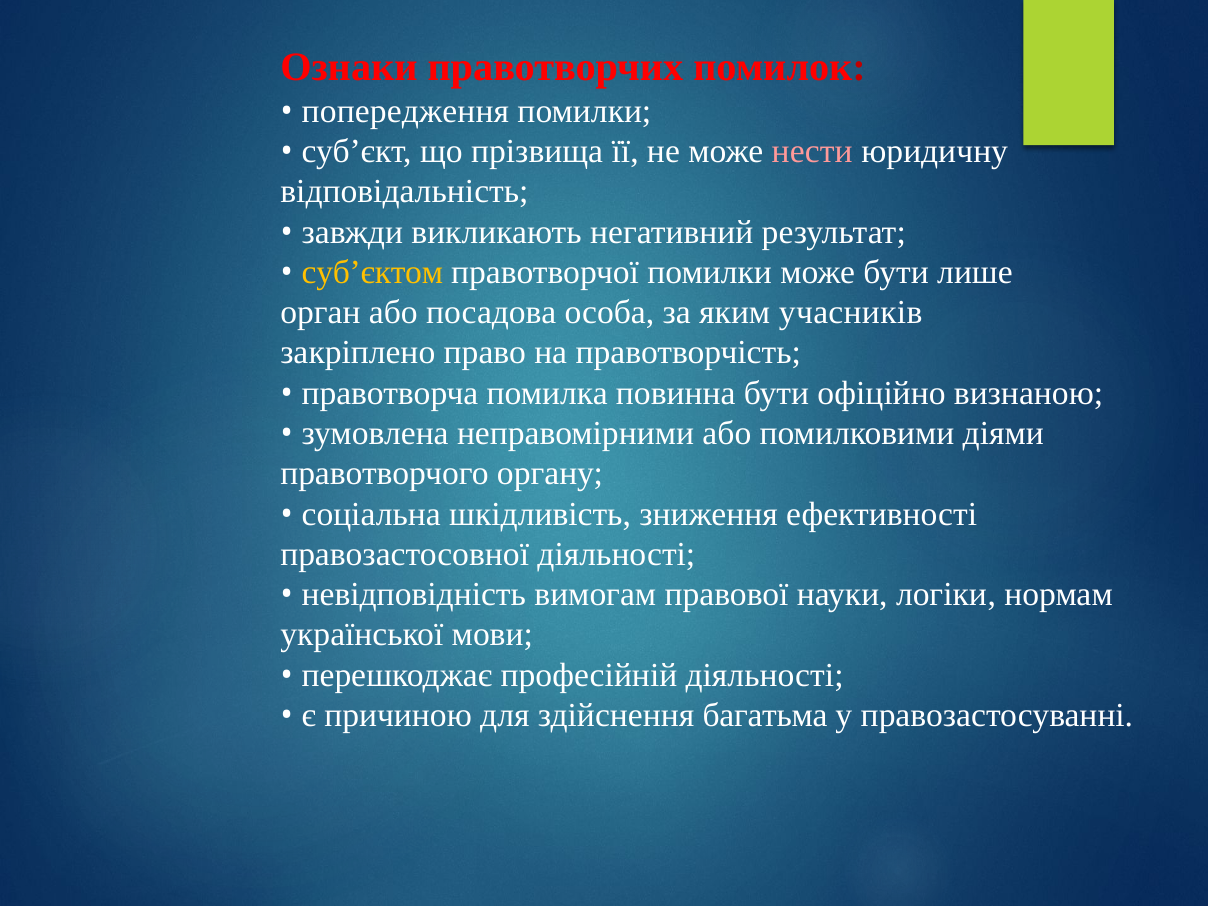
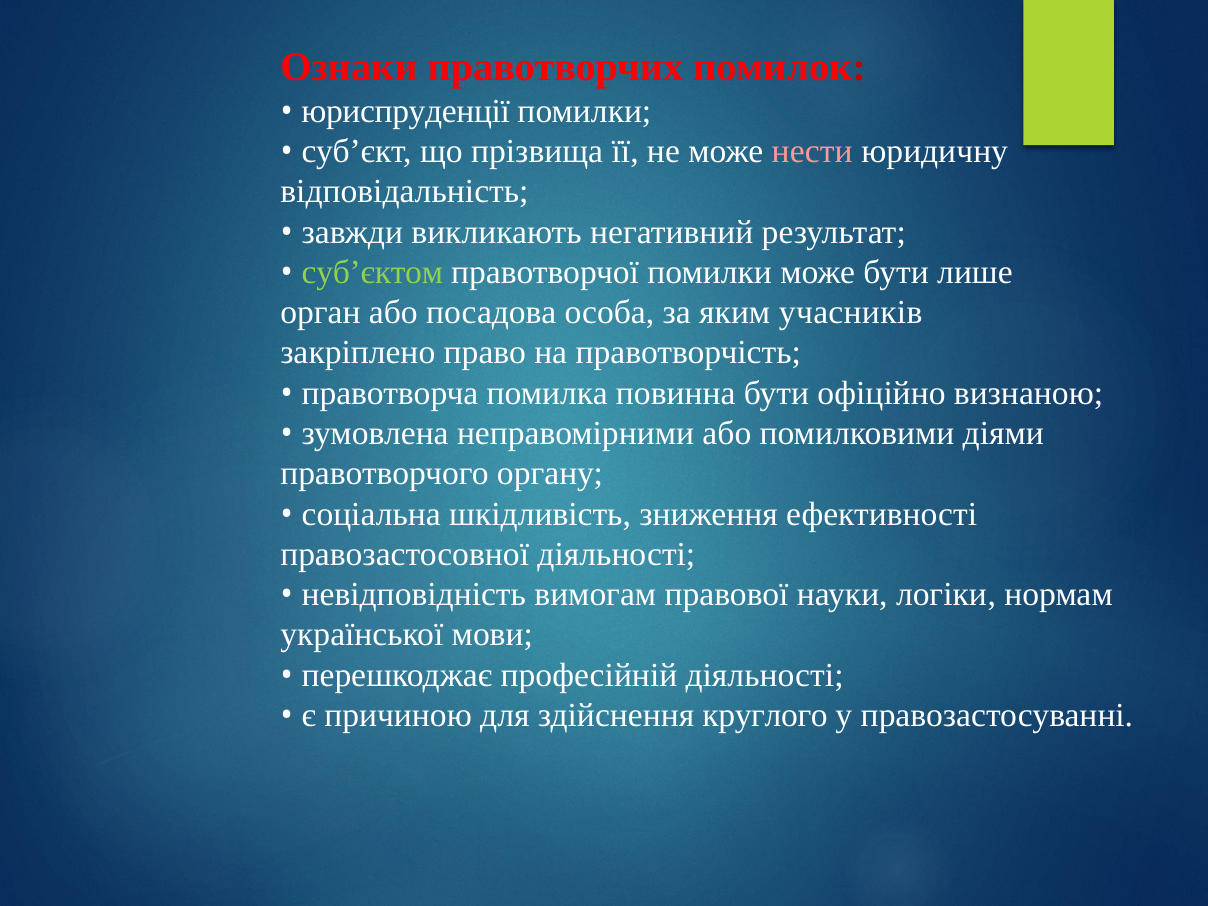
попередження: попередження -> юриспруденції (406, 111)
суб’єктом colour: yellow -> light green (372, 272)
багатьма: багатьма -> круглого (765, 715)
